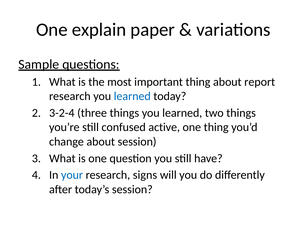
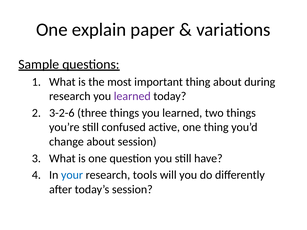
report: report -> during (260, 82)
learned colour: blue -> purple (132, 96)
3-2-4: 3-2-4 -> 3-2-6 (62, 113)
signs: signs -> tools (145, 175)
